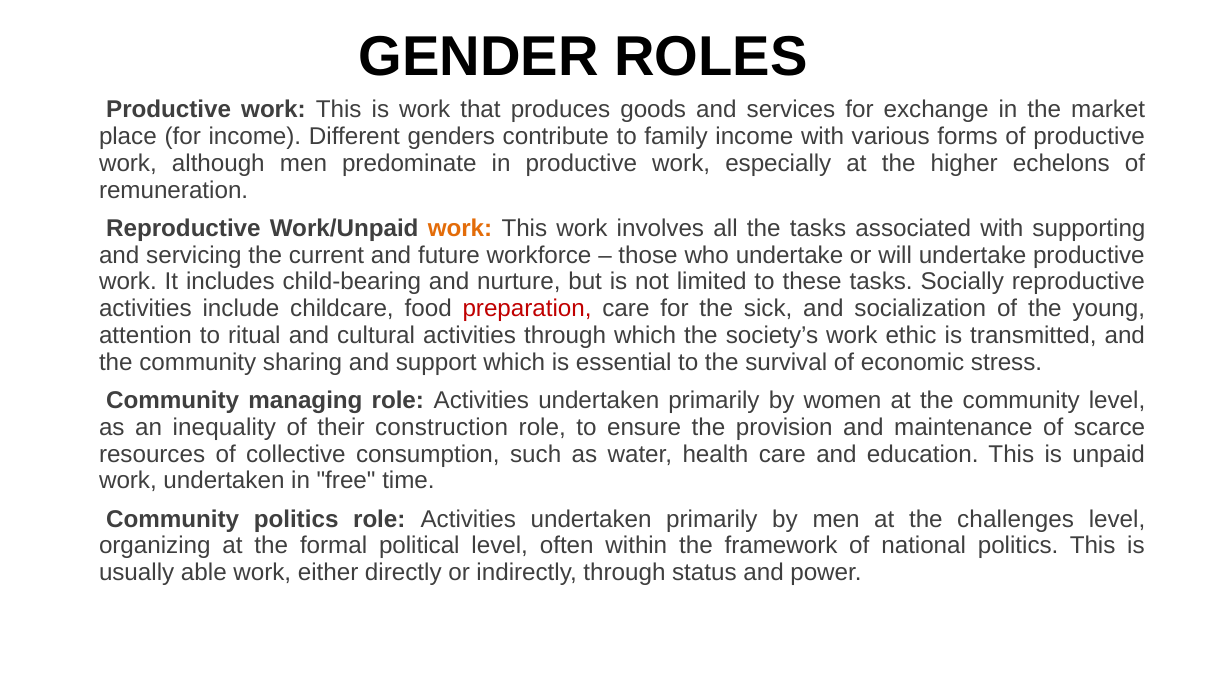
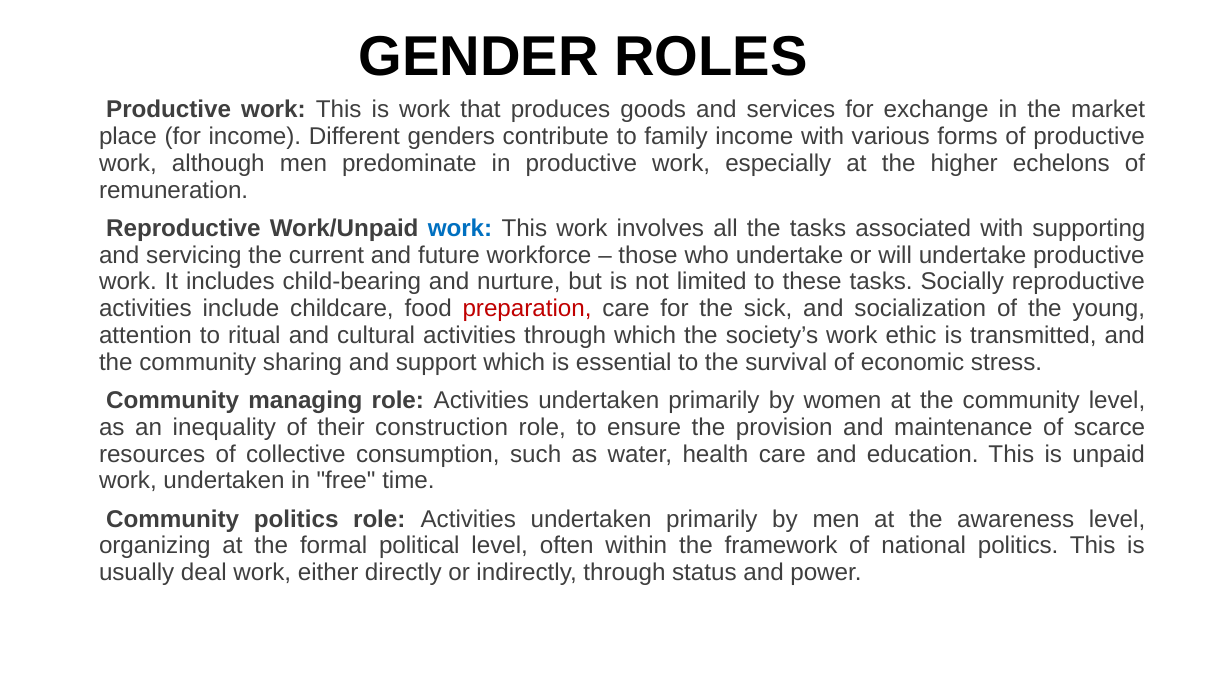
work colour: orange -> blue (460, 228)
challenges: challenges -> awareness (1016, 519)
able: able -> deal (204, 573)
